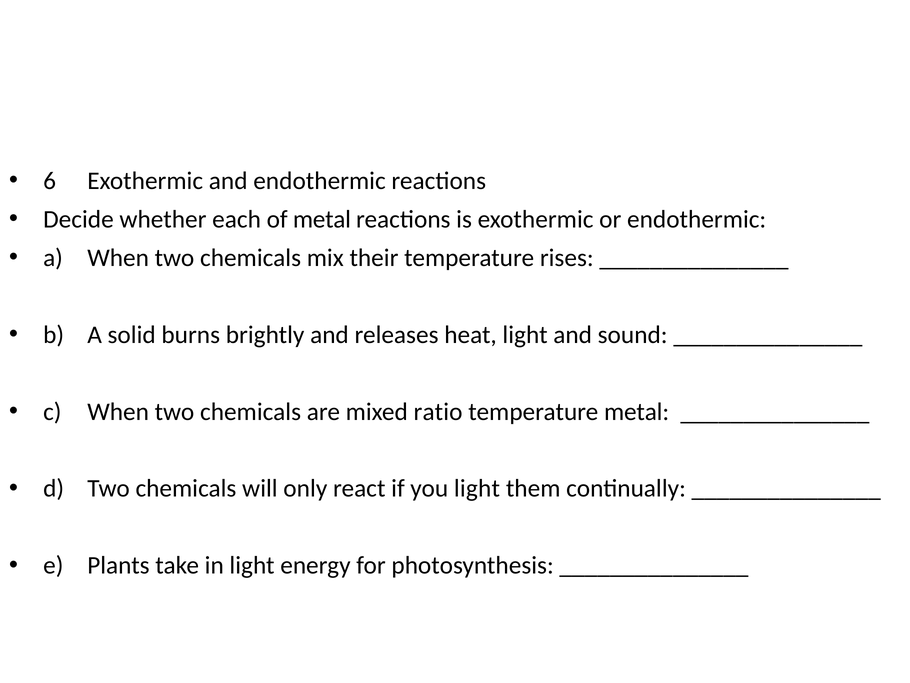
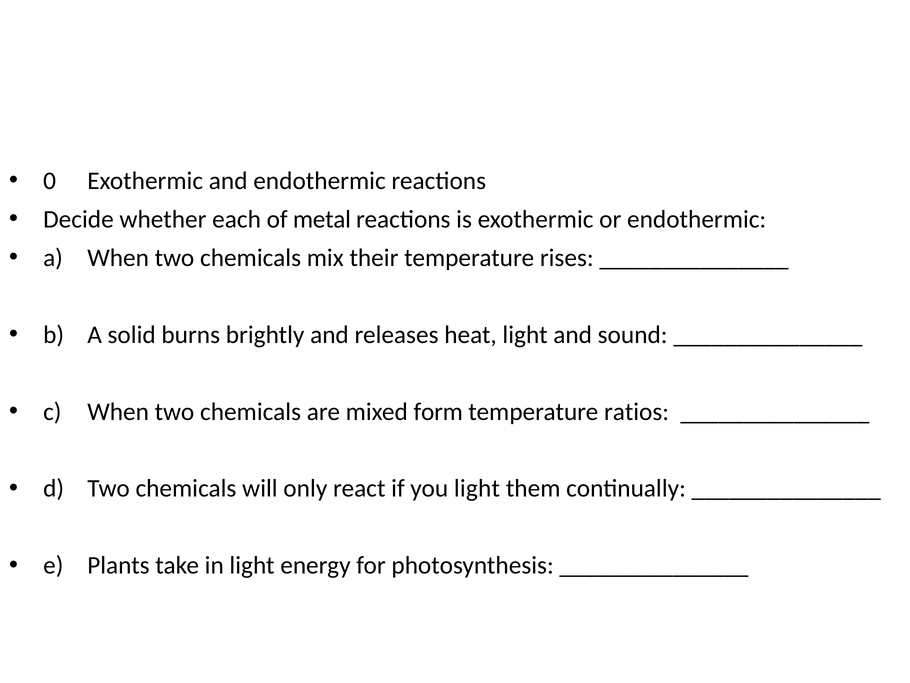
6: 6 -> 0 (50, 181)
ratio: ratio -> form (438, 411)
temperature metal: metal -> ratios (637, 411)
